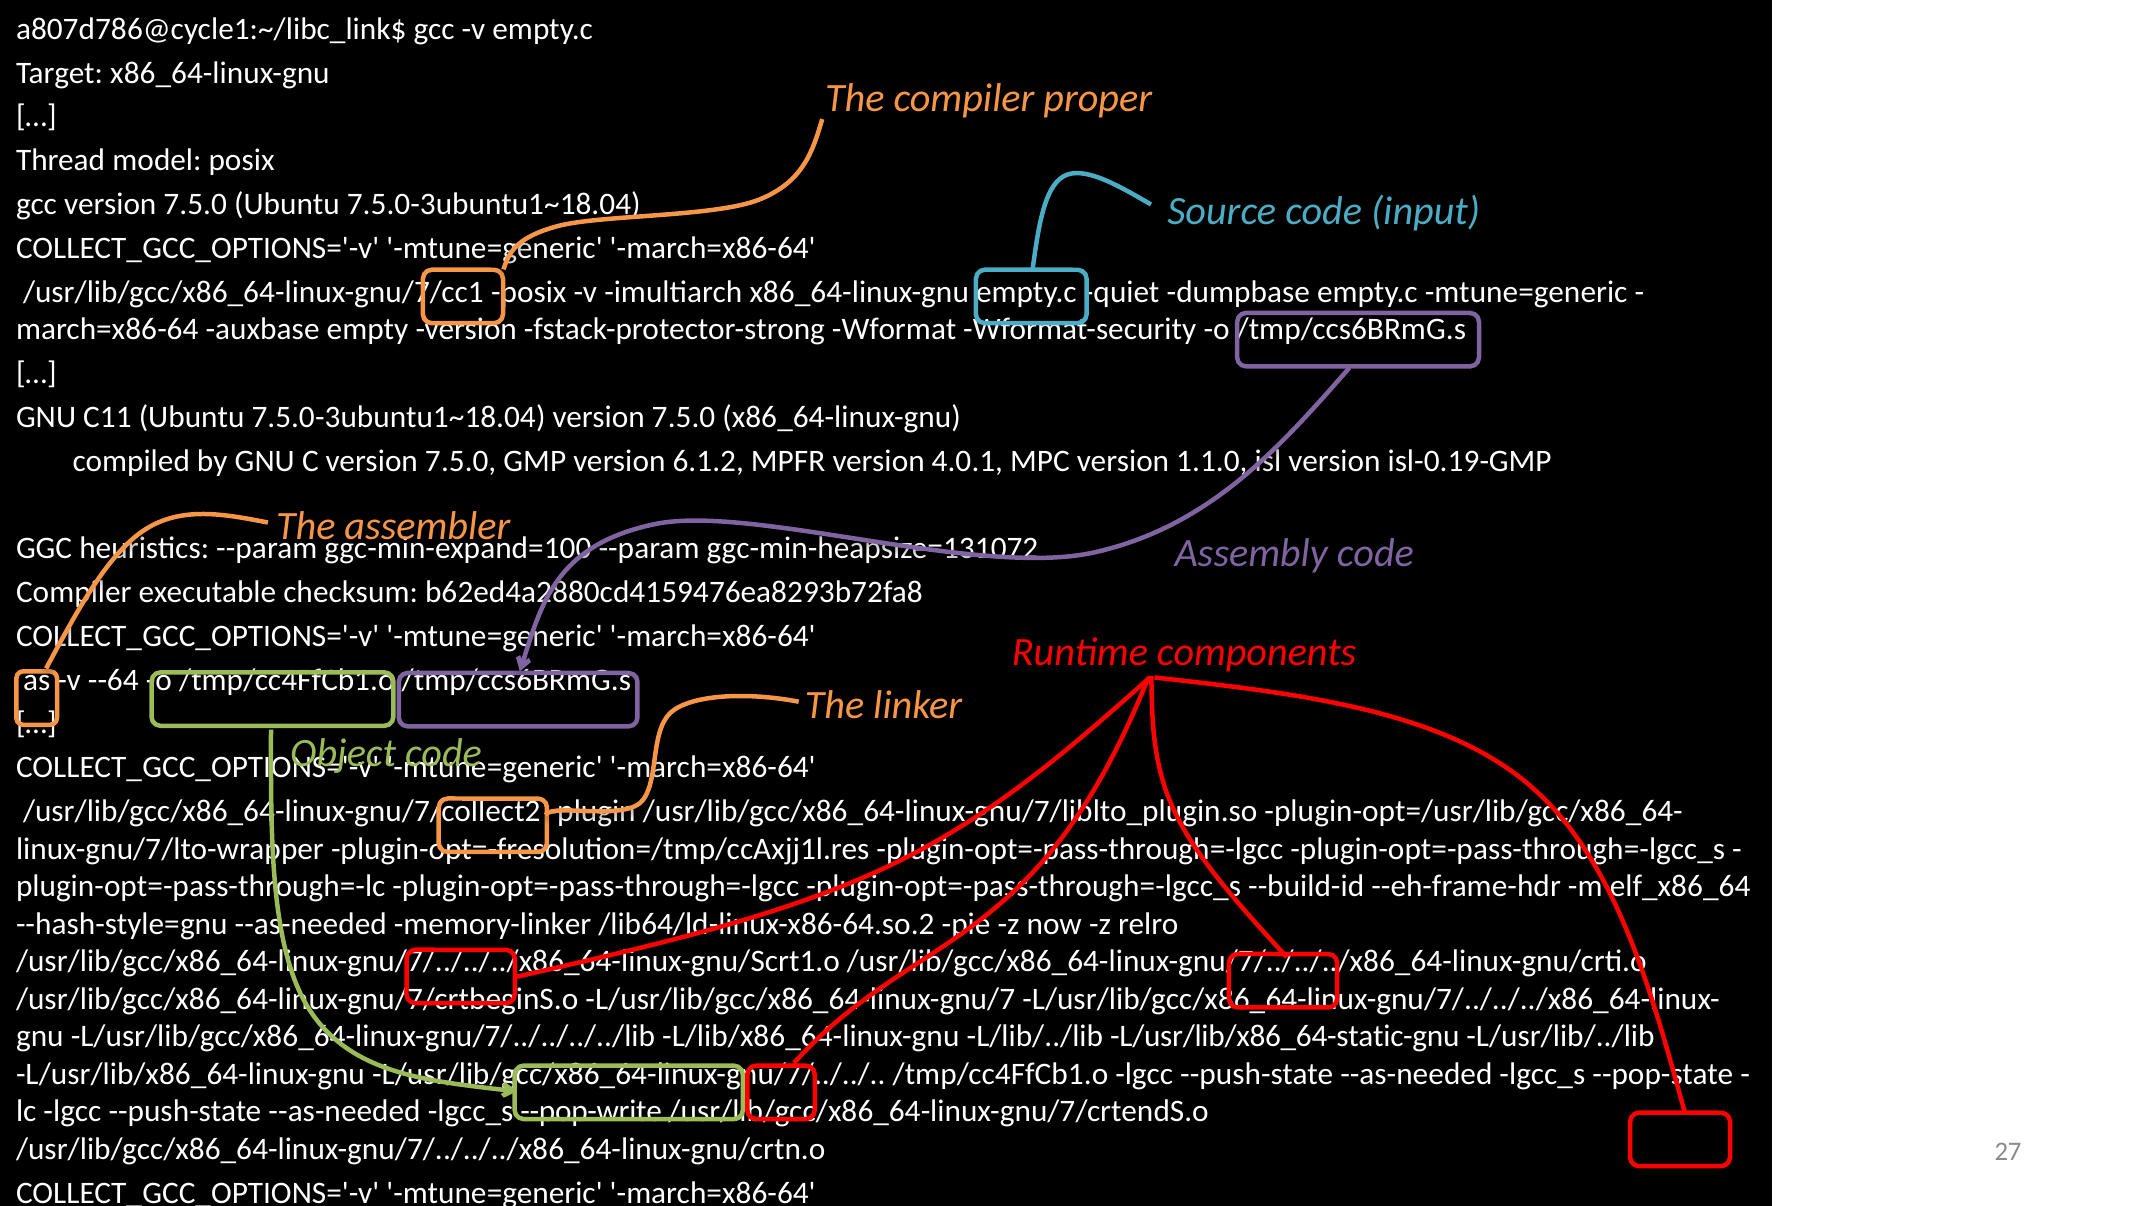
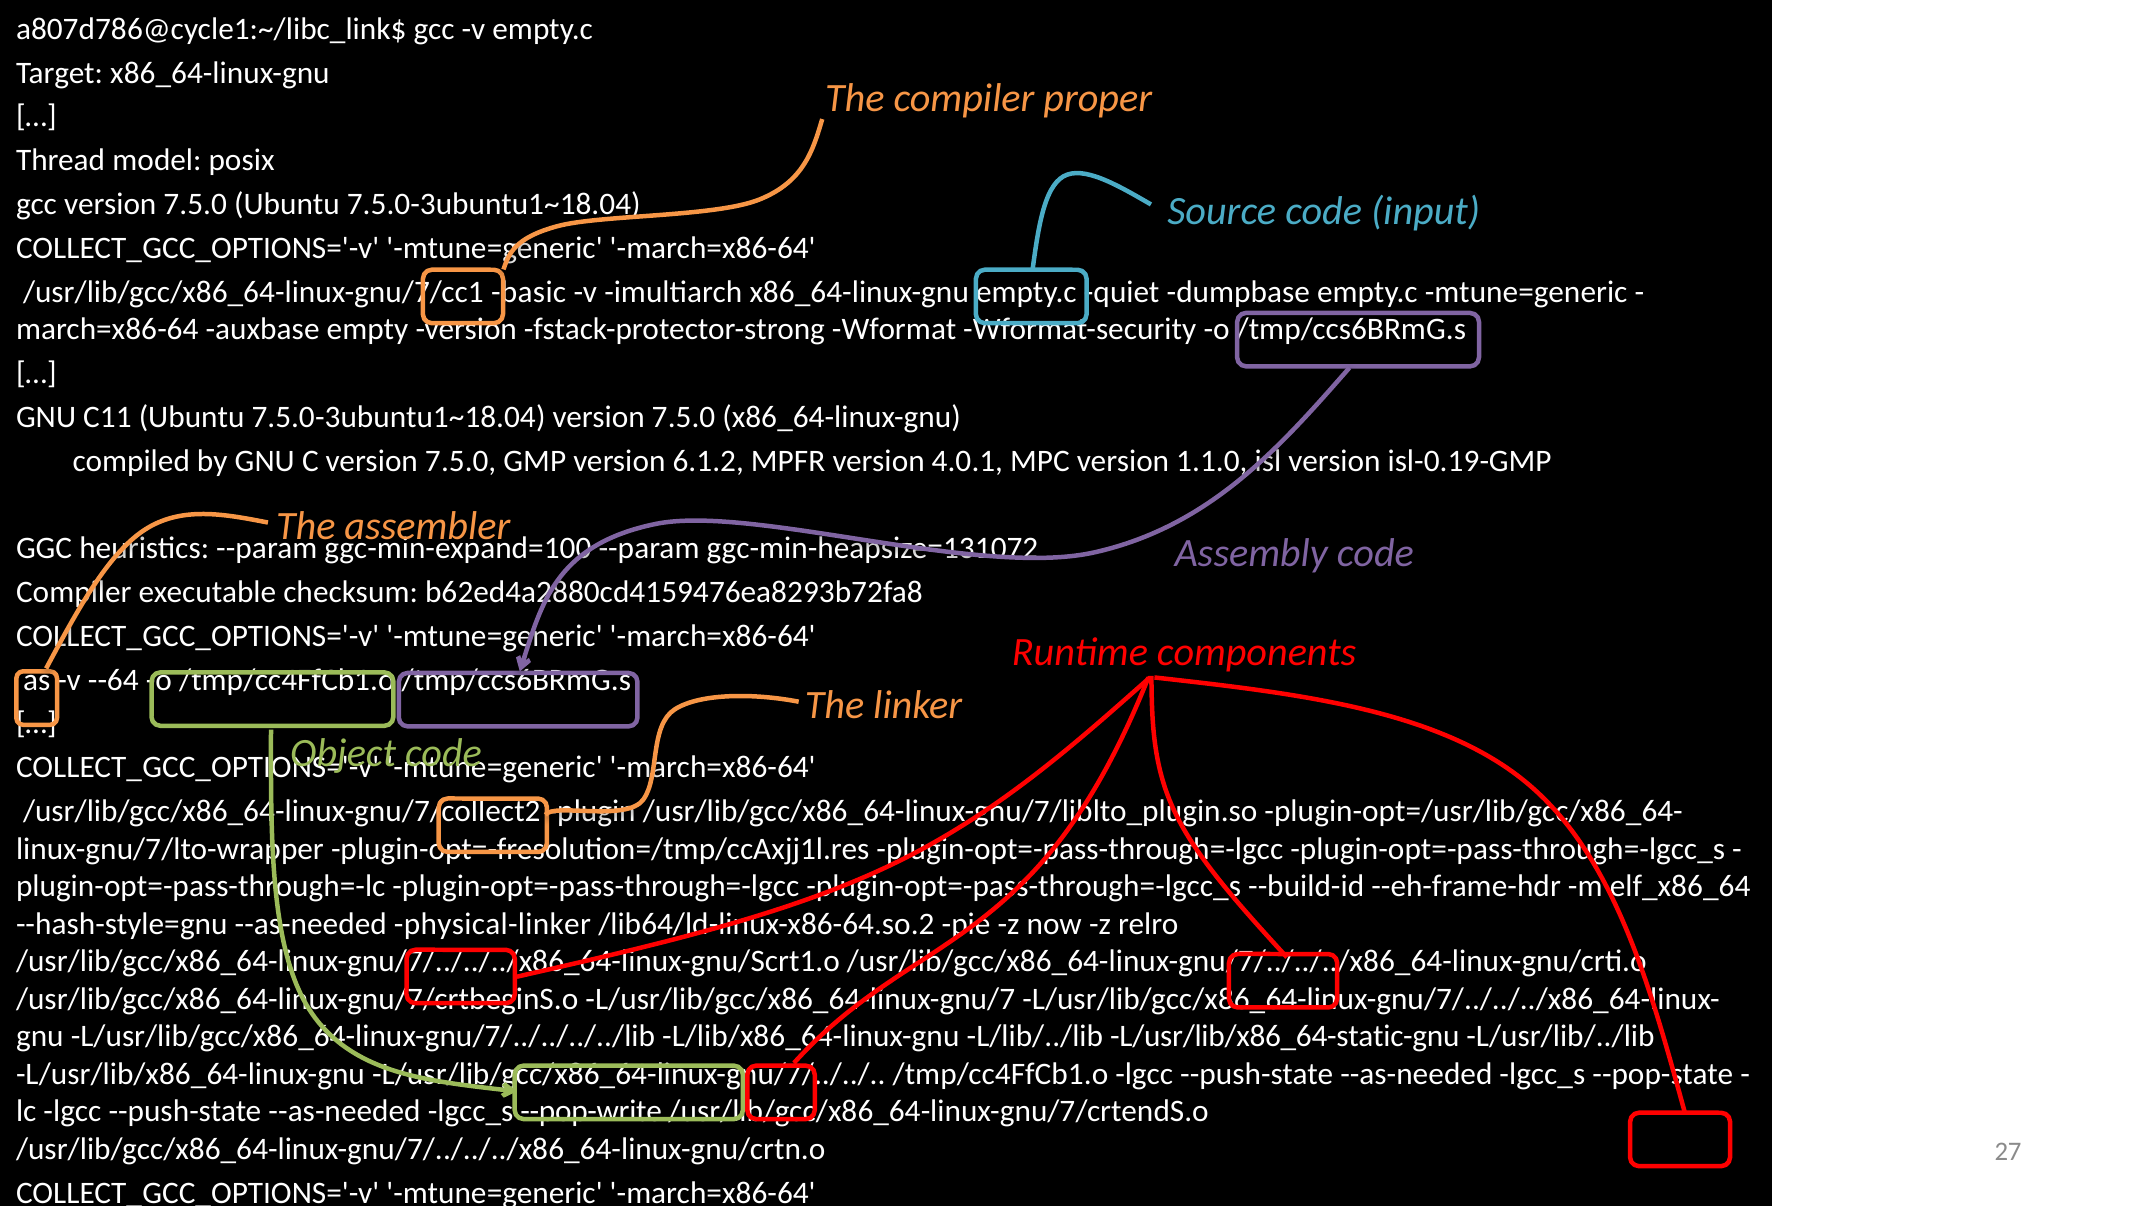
/usr/lib/gcc/x86_64-linux-gnu/7/cc1 posix: posix -> basic (529, 292)
memory-linker: memory-linker -> physical-linker (492, 924)
